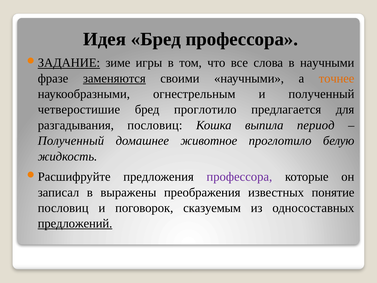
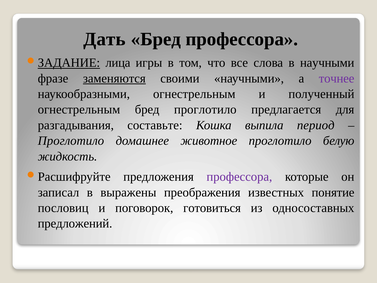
Идея: Идея -> Дать (105, 39)
зиме: зиме -> лица (118, 63)
точнее colour: orange -> purple (337, 78)
четверостишие: четверостишие -> огнестрельным (79, 109)
разгадывания пословиц: пословиц -> составьте (155, 125)
Полученный: Полученный -> Проглотило (71, 141)
сказуемым: сказуемым -> готовиться (212, 208)
предложений underline: present -> none (75, 223)
